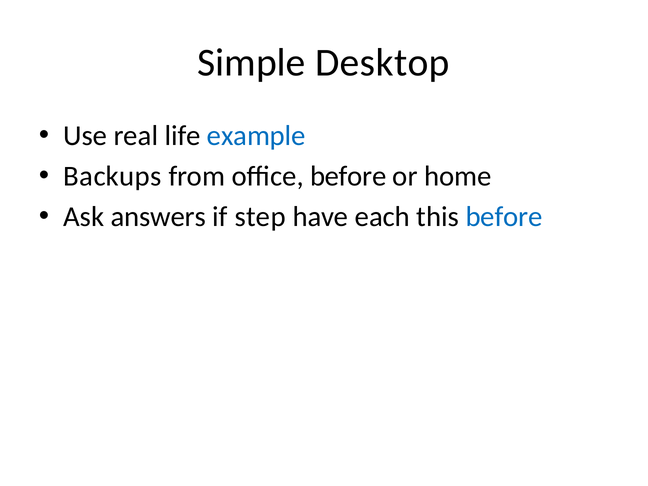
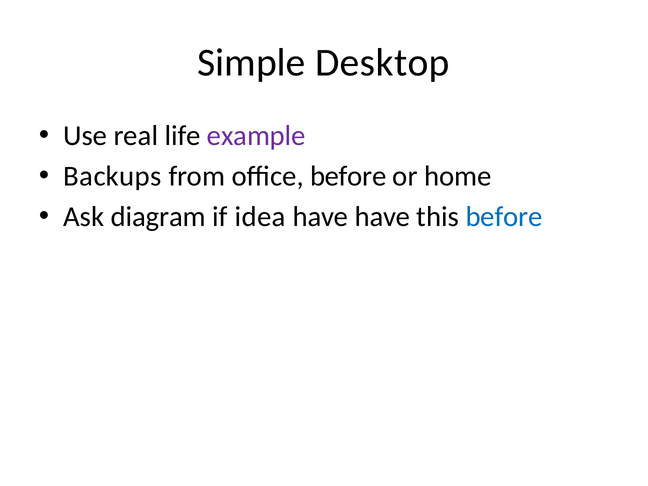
example colour: blue -> purple (256, 136)
answers: answers -> diagram (158, 217)
step: step -> idea (260, 217)
have each: each -> have (382, 217)
